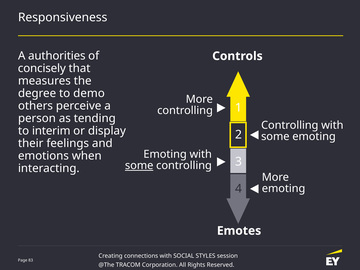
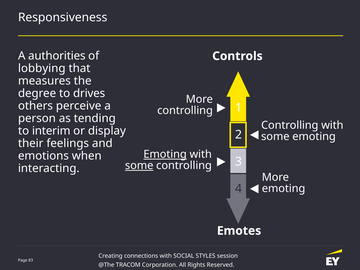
concisely: concisely -> lobbying (42, 68)
demo: demo -> drives (89, 93)
Emoting underline: none -> present (165, 154)
